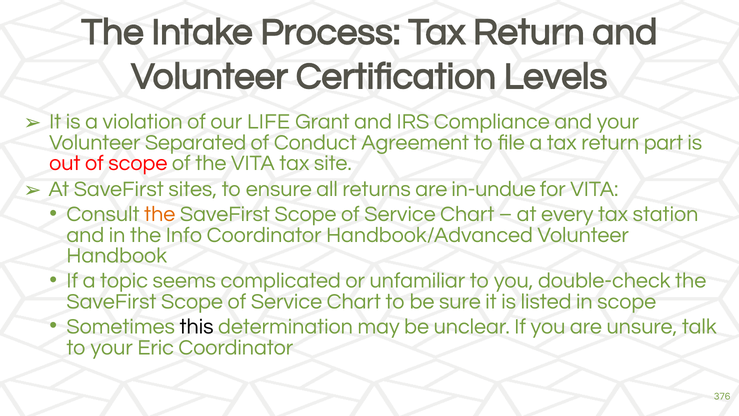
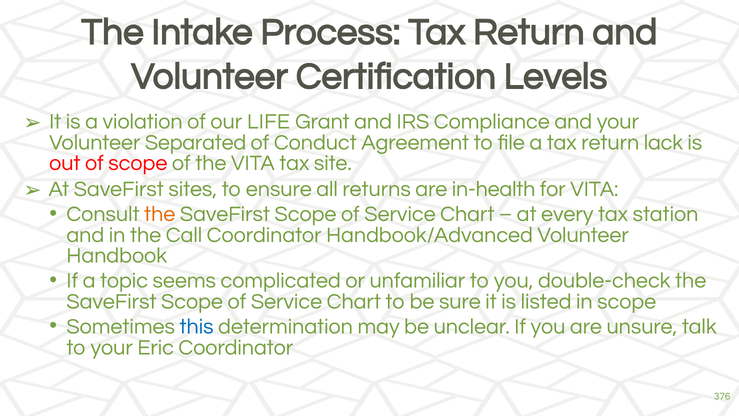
part: part -> lack (663, 142)
in-undue: in-undue -> in-health (494, 189)
Info: Info -> Call (184, 235)
this colour: black -> blue (197, 326)
